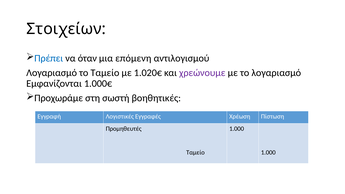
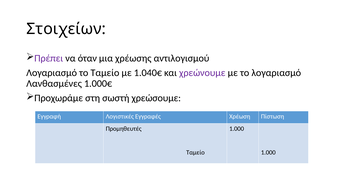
Πρέπει colour: blue -> purple (49, 58)
επόμενη: επόμενη -> χρέωσης (133, 58)
1.020€: 1.020€ -> 1.040€ (148, 73)
Εμφανίζονται: Εμφανίζονται -> Λανθασμένες (54, 84)
βοηθητικές: βοηθητικές -> χρεώσουμε (156, 98)
